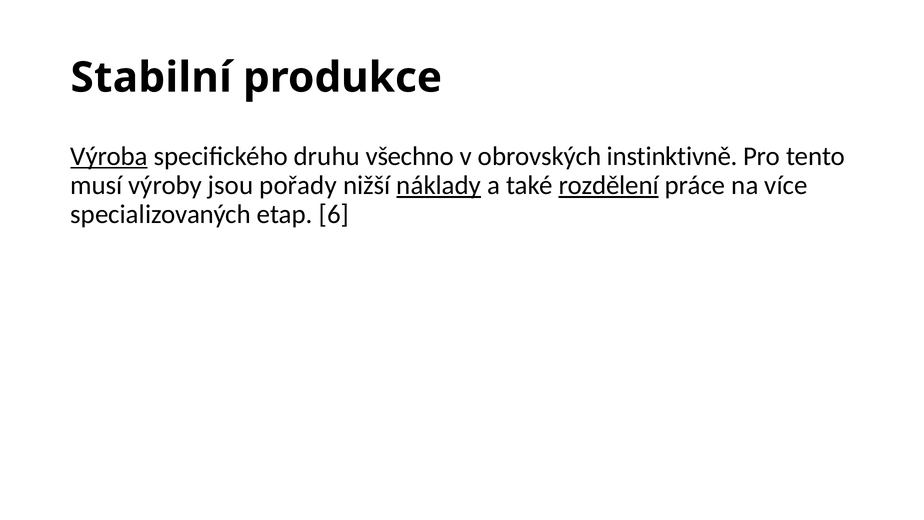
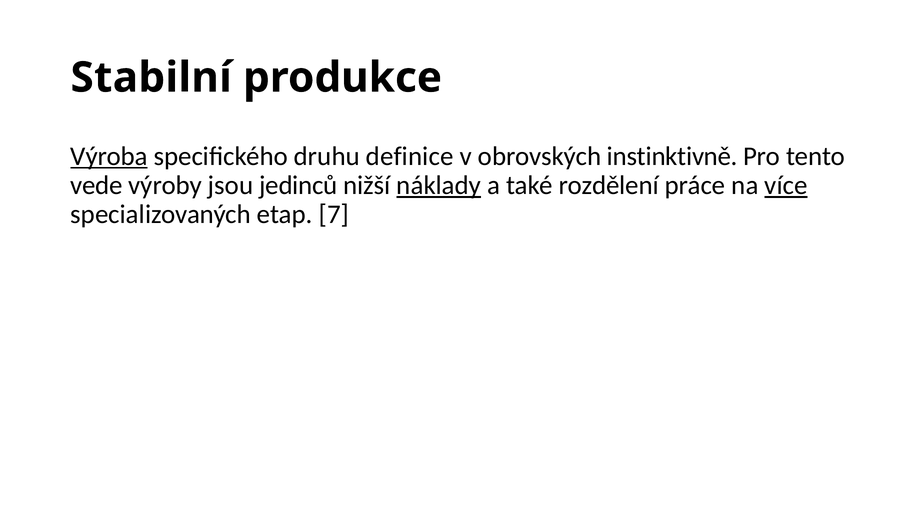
všechno: všechno -> definice (410, 156)
musí: musí -> vede (96, 185)
pořady: pořady -> jedinců (298, 185)
rozdělení underline: present -> none (609, 185)
více underline: none -> present (786, 185)
6: 6 -> 7 (334, 214)
